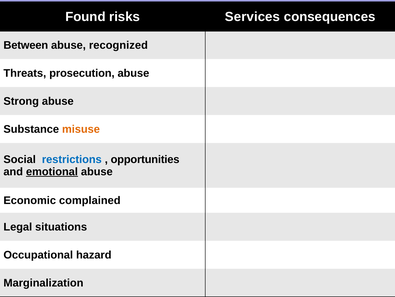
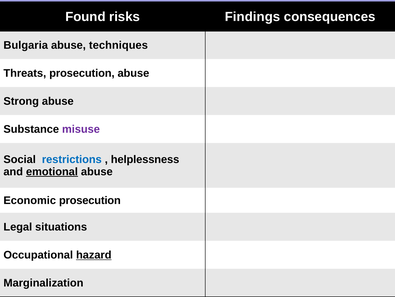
Services: Services -> Findings (252, 17)
Between: Between -> Bulgaria (26, 45)
recognized: recognized -> techniques (118, 45)
misuse colour: orange -> purple (81, 129)
opportunities: opportunities -> helplessness (145, 159)
Economic complained: complained -> prosecution (90, 200)
hazard underline: none -> present (94, 254)
